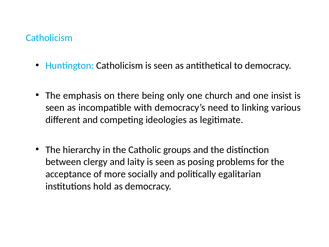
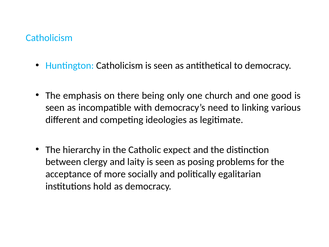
insist: insist -> good (281, 95)
groups: groups -> expect (177, 150)
